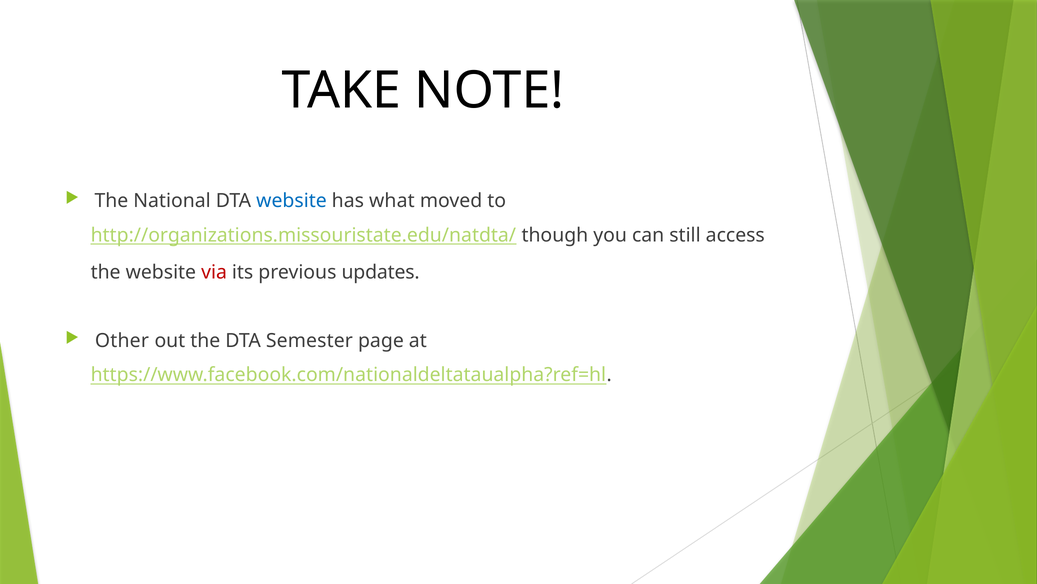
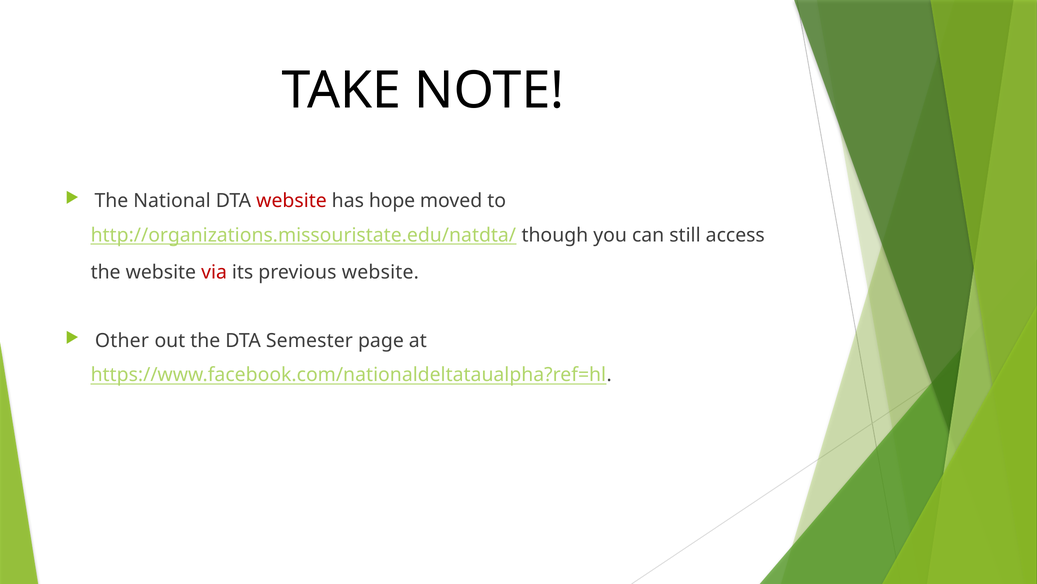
website colour: blue -> red (291, 201)
what: what -> hope (392, 201)
previous updates: updates -> website (380, 272)
